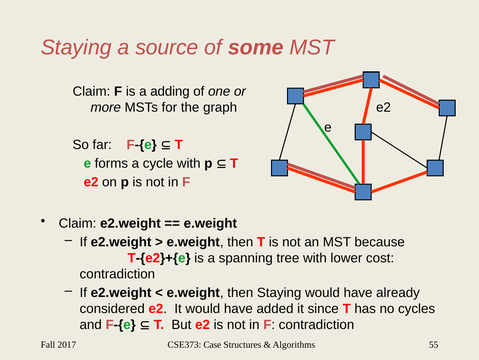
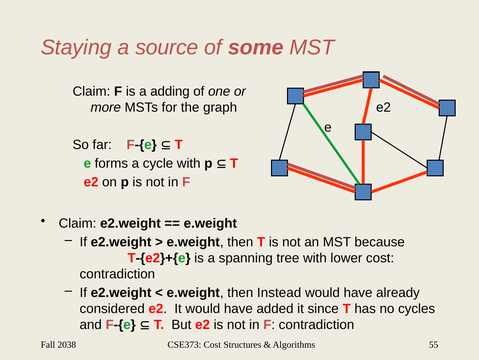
then Staying: Staying -> Instead (279, 292)
2017: 2017 -> 2038 (67, 344)
CSE373 Case: Case -> Cost (212, 344)
